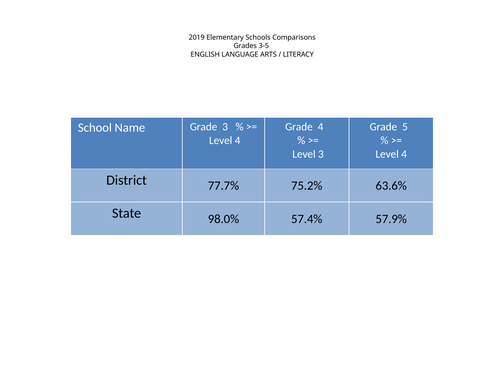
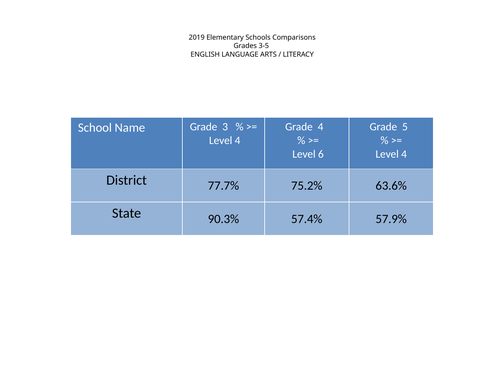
Level 3: 3 -> 6 (321, 154)
98.0%: 98.0% -> 90.3% (223, 219)
